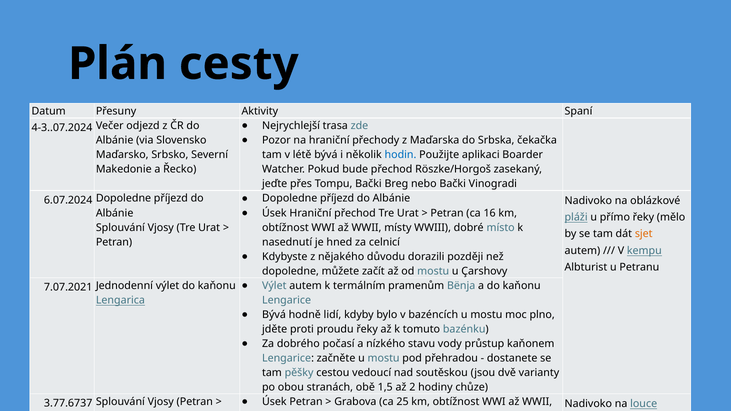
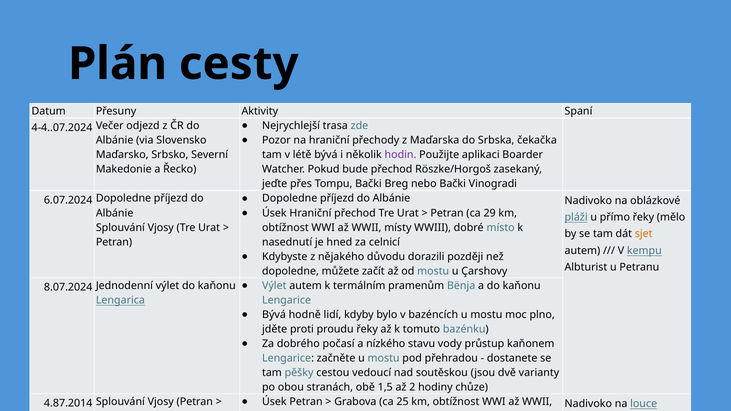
4-3..07.2024: 4-3..07.2024 -> 4-4..07.2024 (62, 128)
hodin colour: blue -> purple (401, 155)
16: 16 -> 29 (490, 213)
7.07.2021: 7.07.2021 -> 8.07.2024 (68, 287)
3.77.6737: 3.77.6737 -> 4.87.2014 (68, 404)
